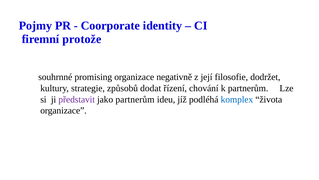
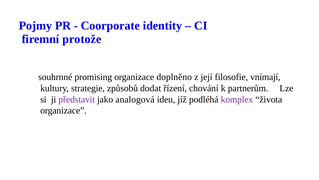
negativně: negativně -> doplněno (174, 77)
dodržet: dodržet -> vnímají (265, 77)
jako partnerům: partnerům -> analogová (135, 99)
komplex colour: blue -> purple (237, 99)
